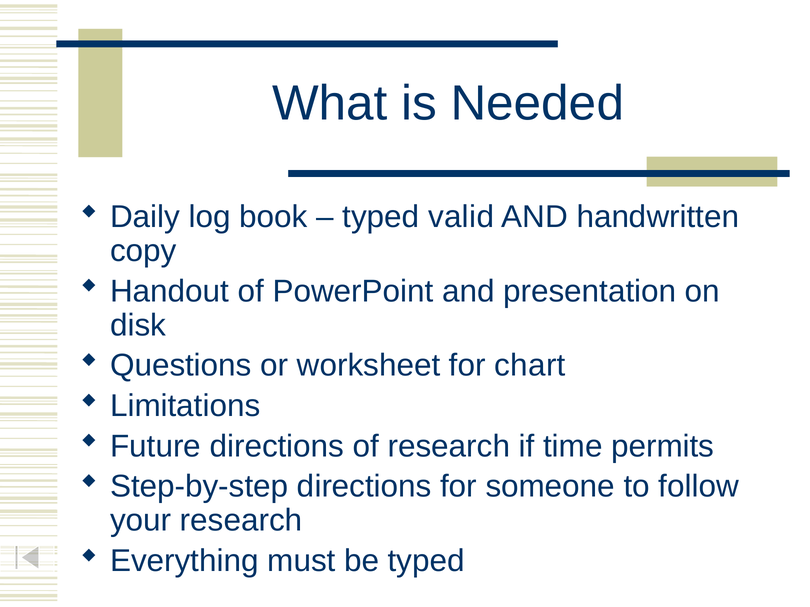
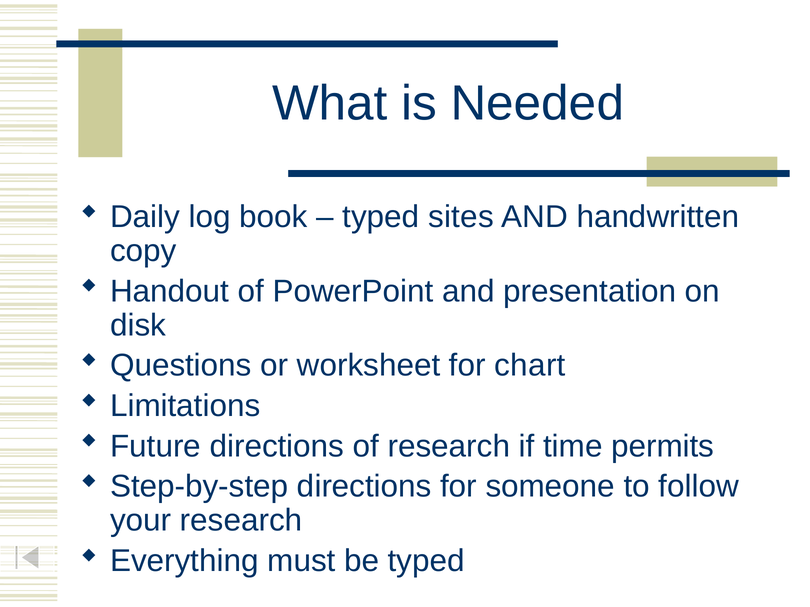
valid: valid -> sites (461, 217)
